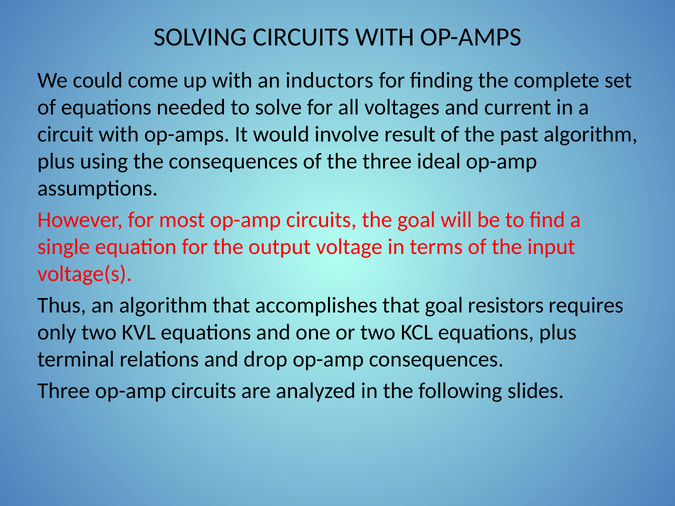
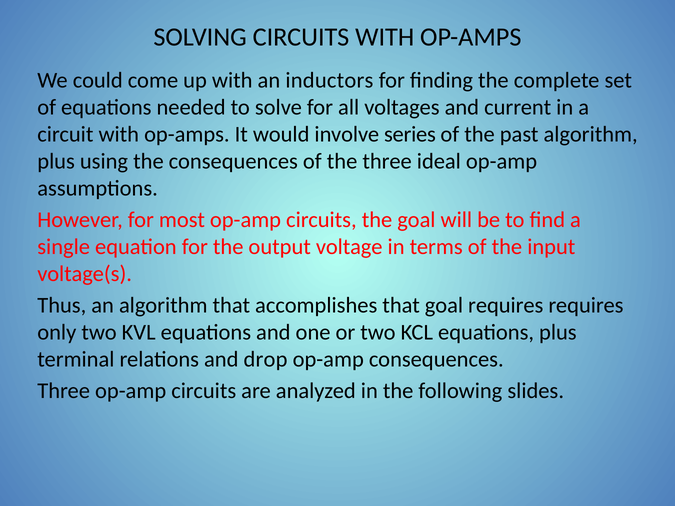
result: result -> series (410, 134)
goal resistors: resistors -> requires (506, 305)
